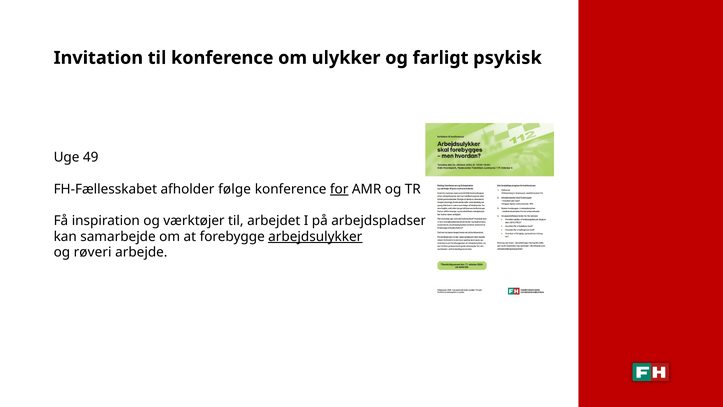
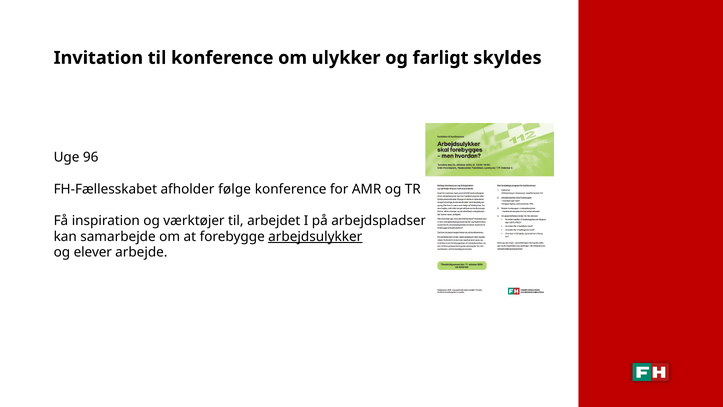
psykisk: psykisk -> skyldes (507, 58)
49: 49 -> 96 (91, 157)
for underline: present -> none (339, 189)
røveri: røveri -> elever (93, 252)
